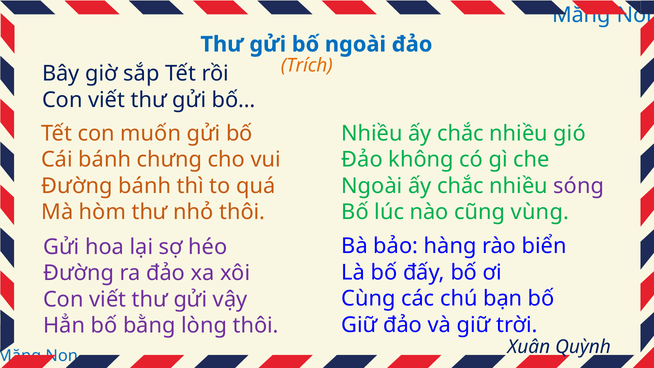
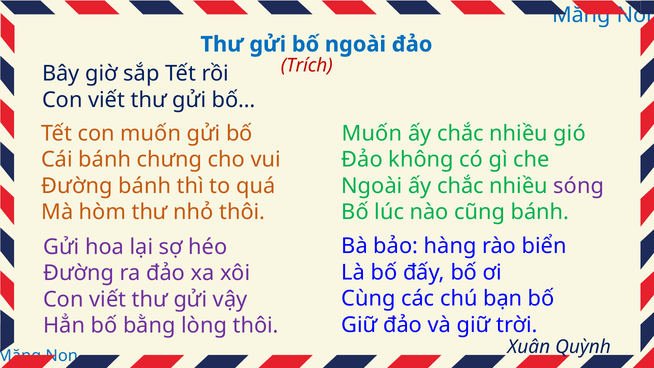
Trích colour: orange -> red (307, 65)
Nhiều: Nhiều -> Muốn (372, 134)
cũng vùng: vùng -> bánh (540, 212)
